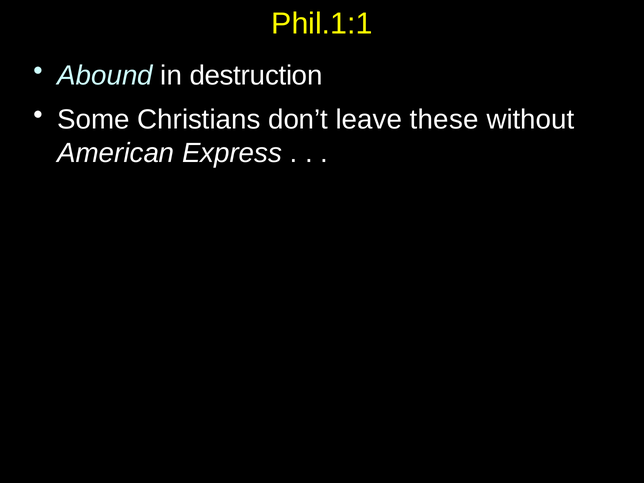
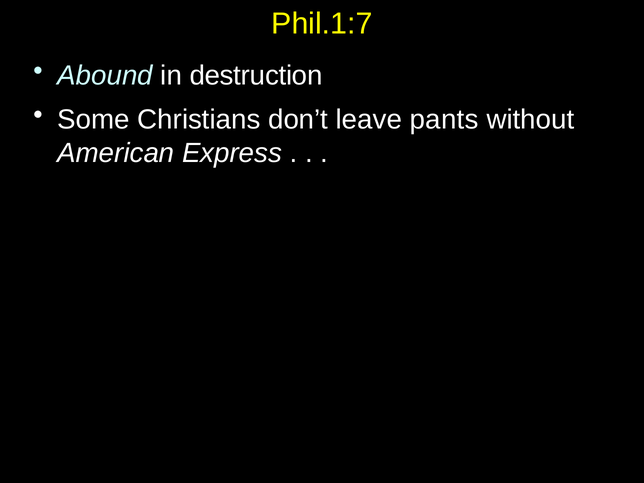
Phil.1:1: Phil.1:1 -> Phil.1:7 (322, 24)
these: these -> pants (444, 120)
